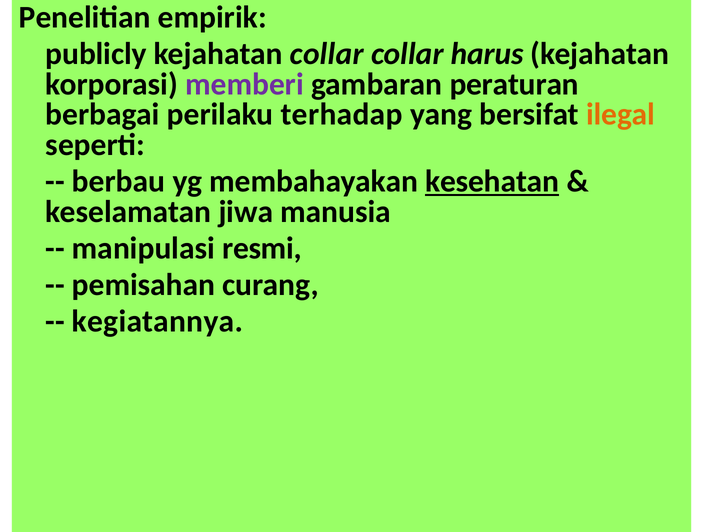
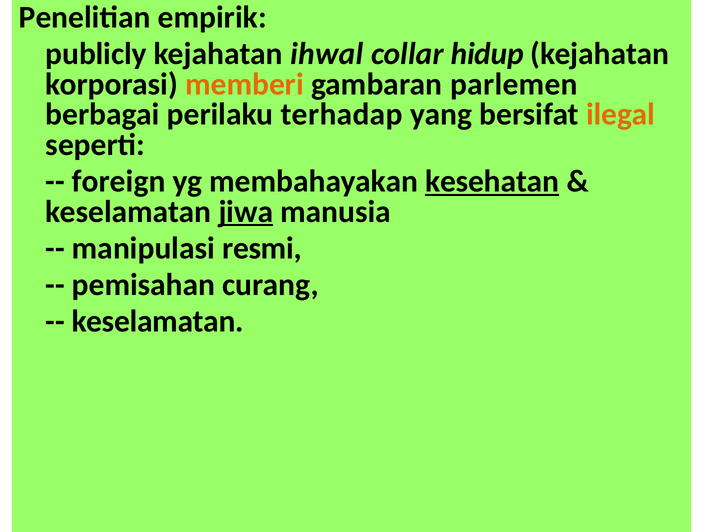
kejahatan collar: collar -> ihwal (327, 54)
harus: harus -> hidup (487, 54)
memberi colour: purple -> orange (244, 84)
peraturan: peraturan -> parlemen (514, 84)
berbau: berbau -> foreign (119, 181)
jiwa underline: none -> present (246, 212)
kegiatannya: kegiatannya -> keselamatan (158, 321)
